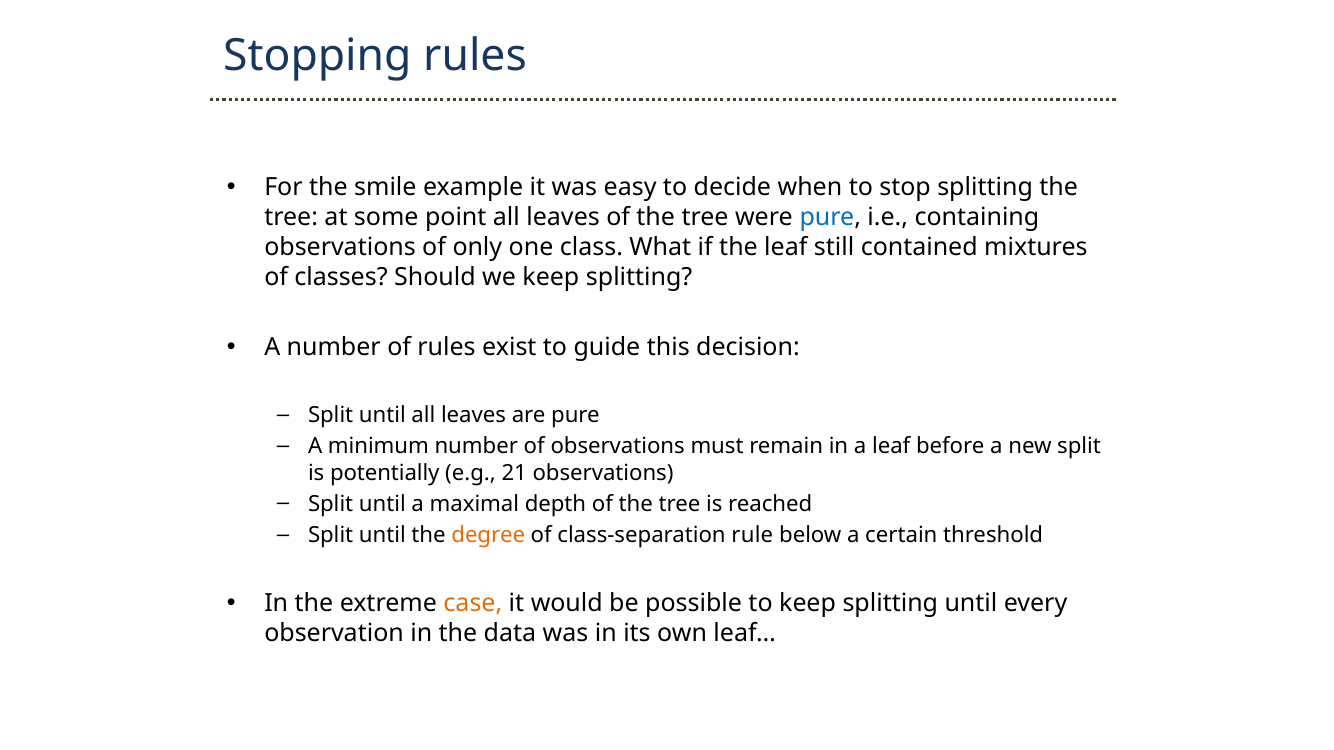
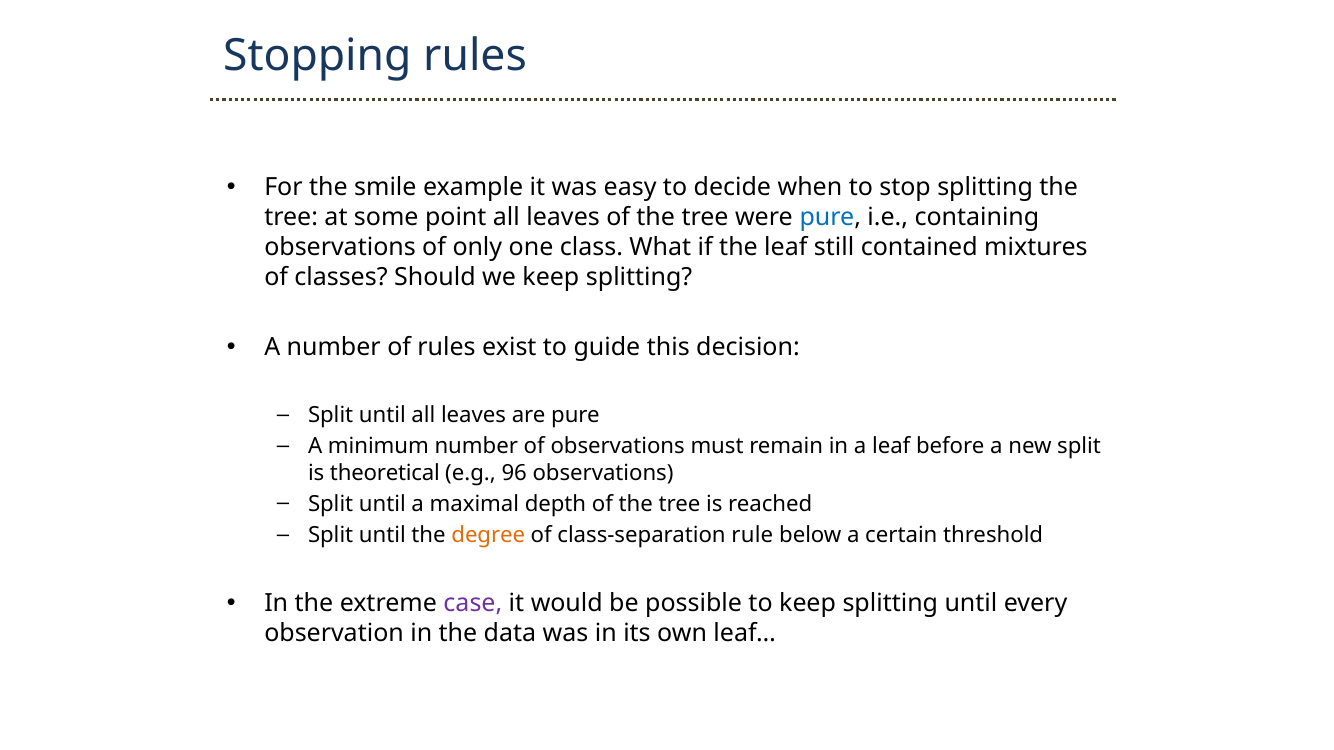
potentially: potentially -> theoretical (385, 473)
21: 21 -> 96 (514, 473)
case colour: orange -> purple (473, 604)
